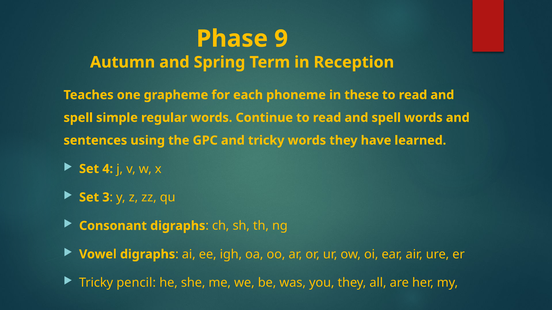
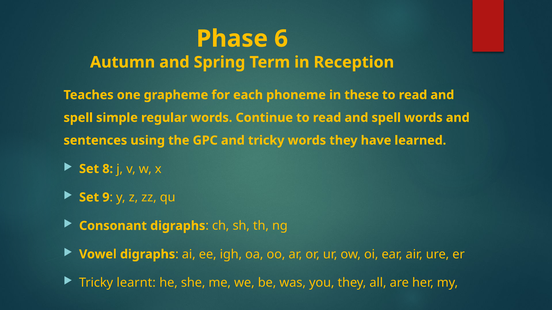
9: 9 -> 6 (281, 39)
4: 4 -> 8 (108, 169)
3: 3 -> 9 (106, 198)
pencil: pencil -> learnt (136, 283)
